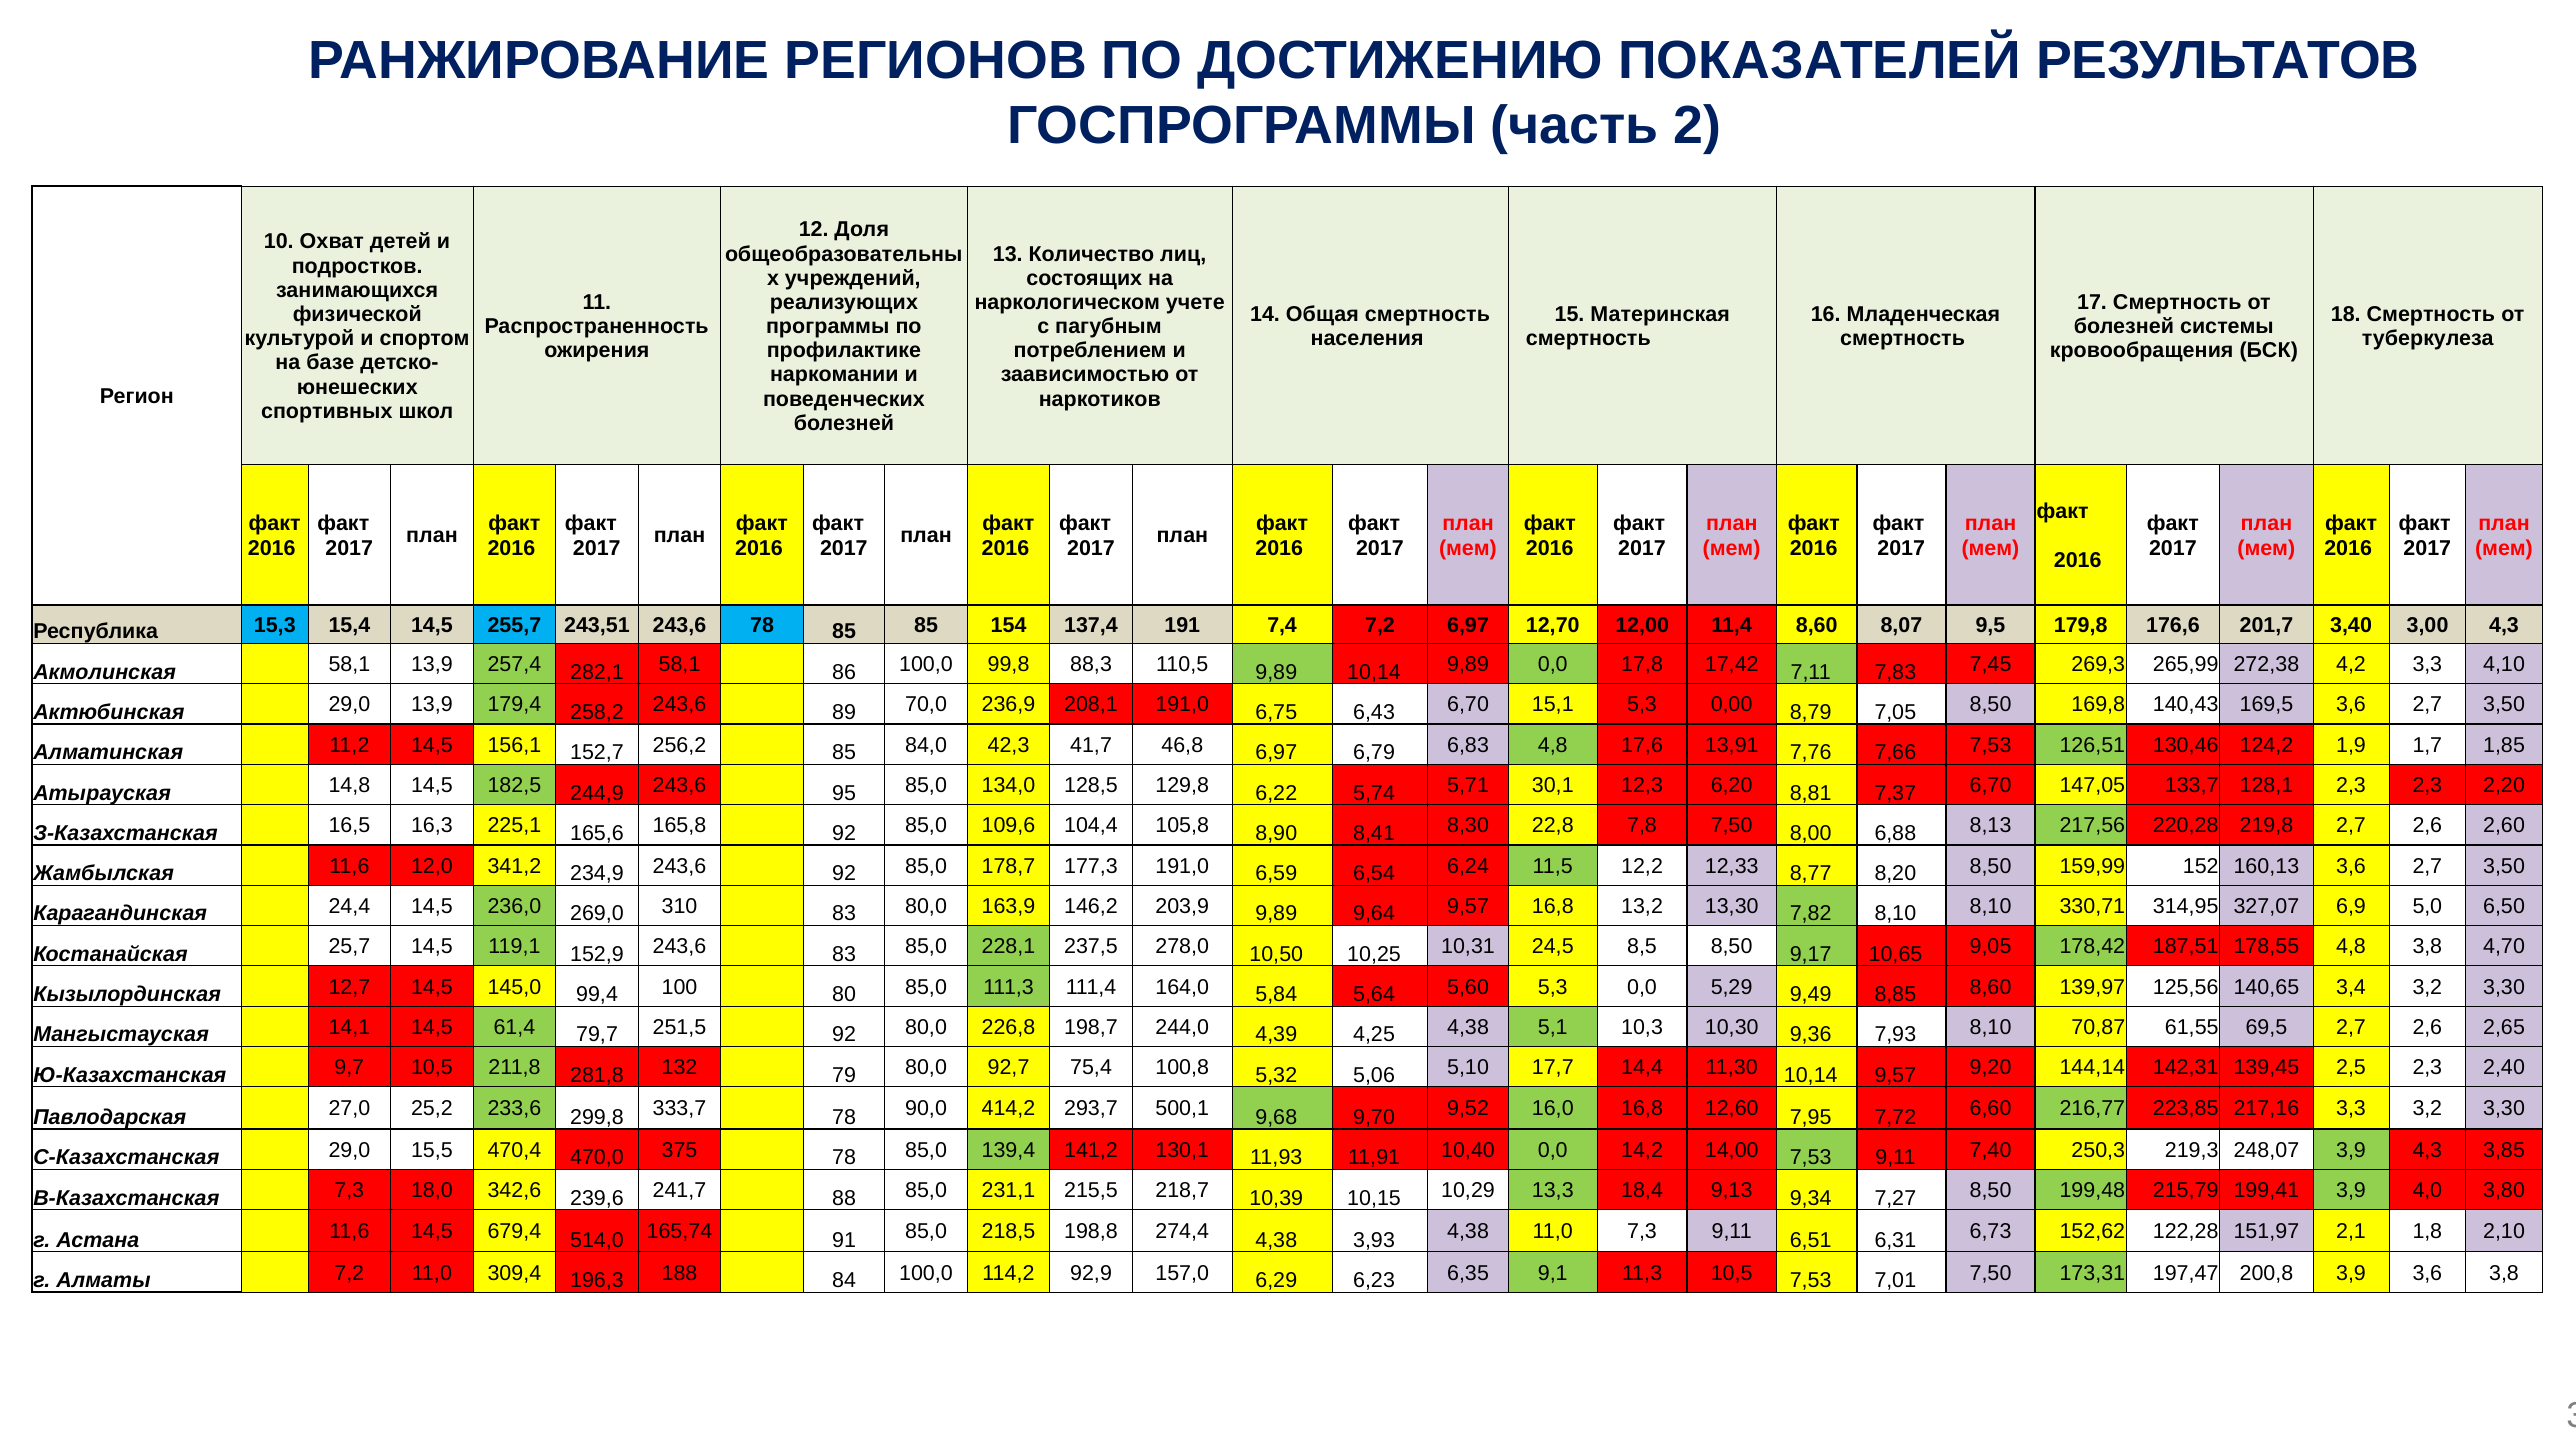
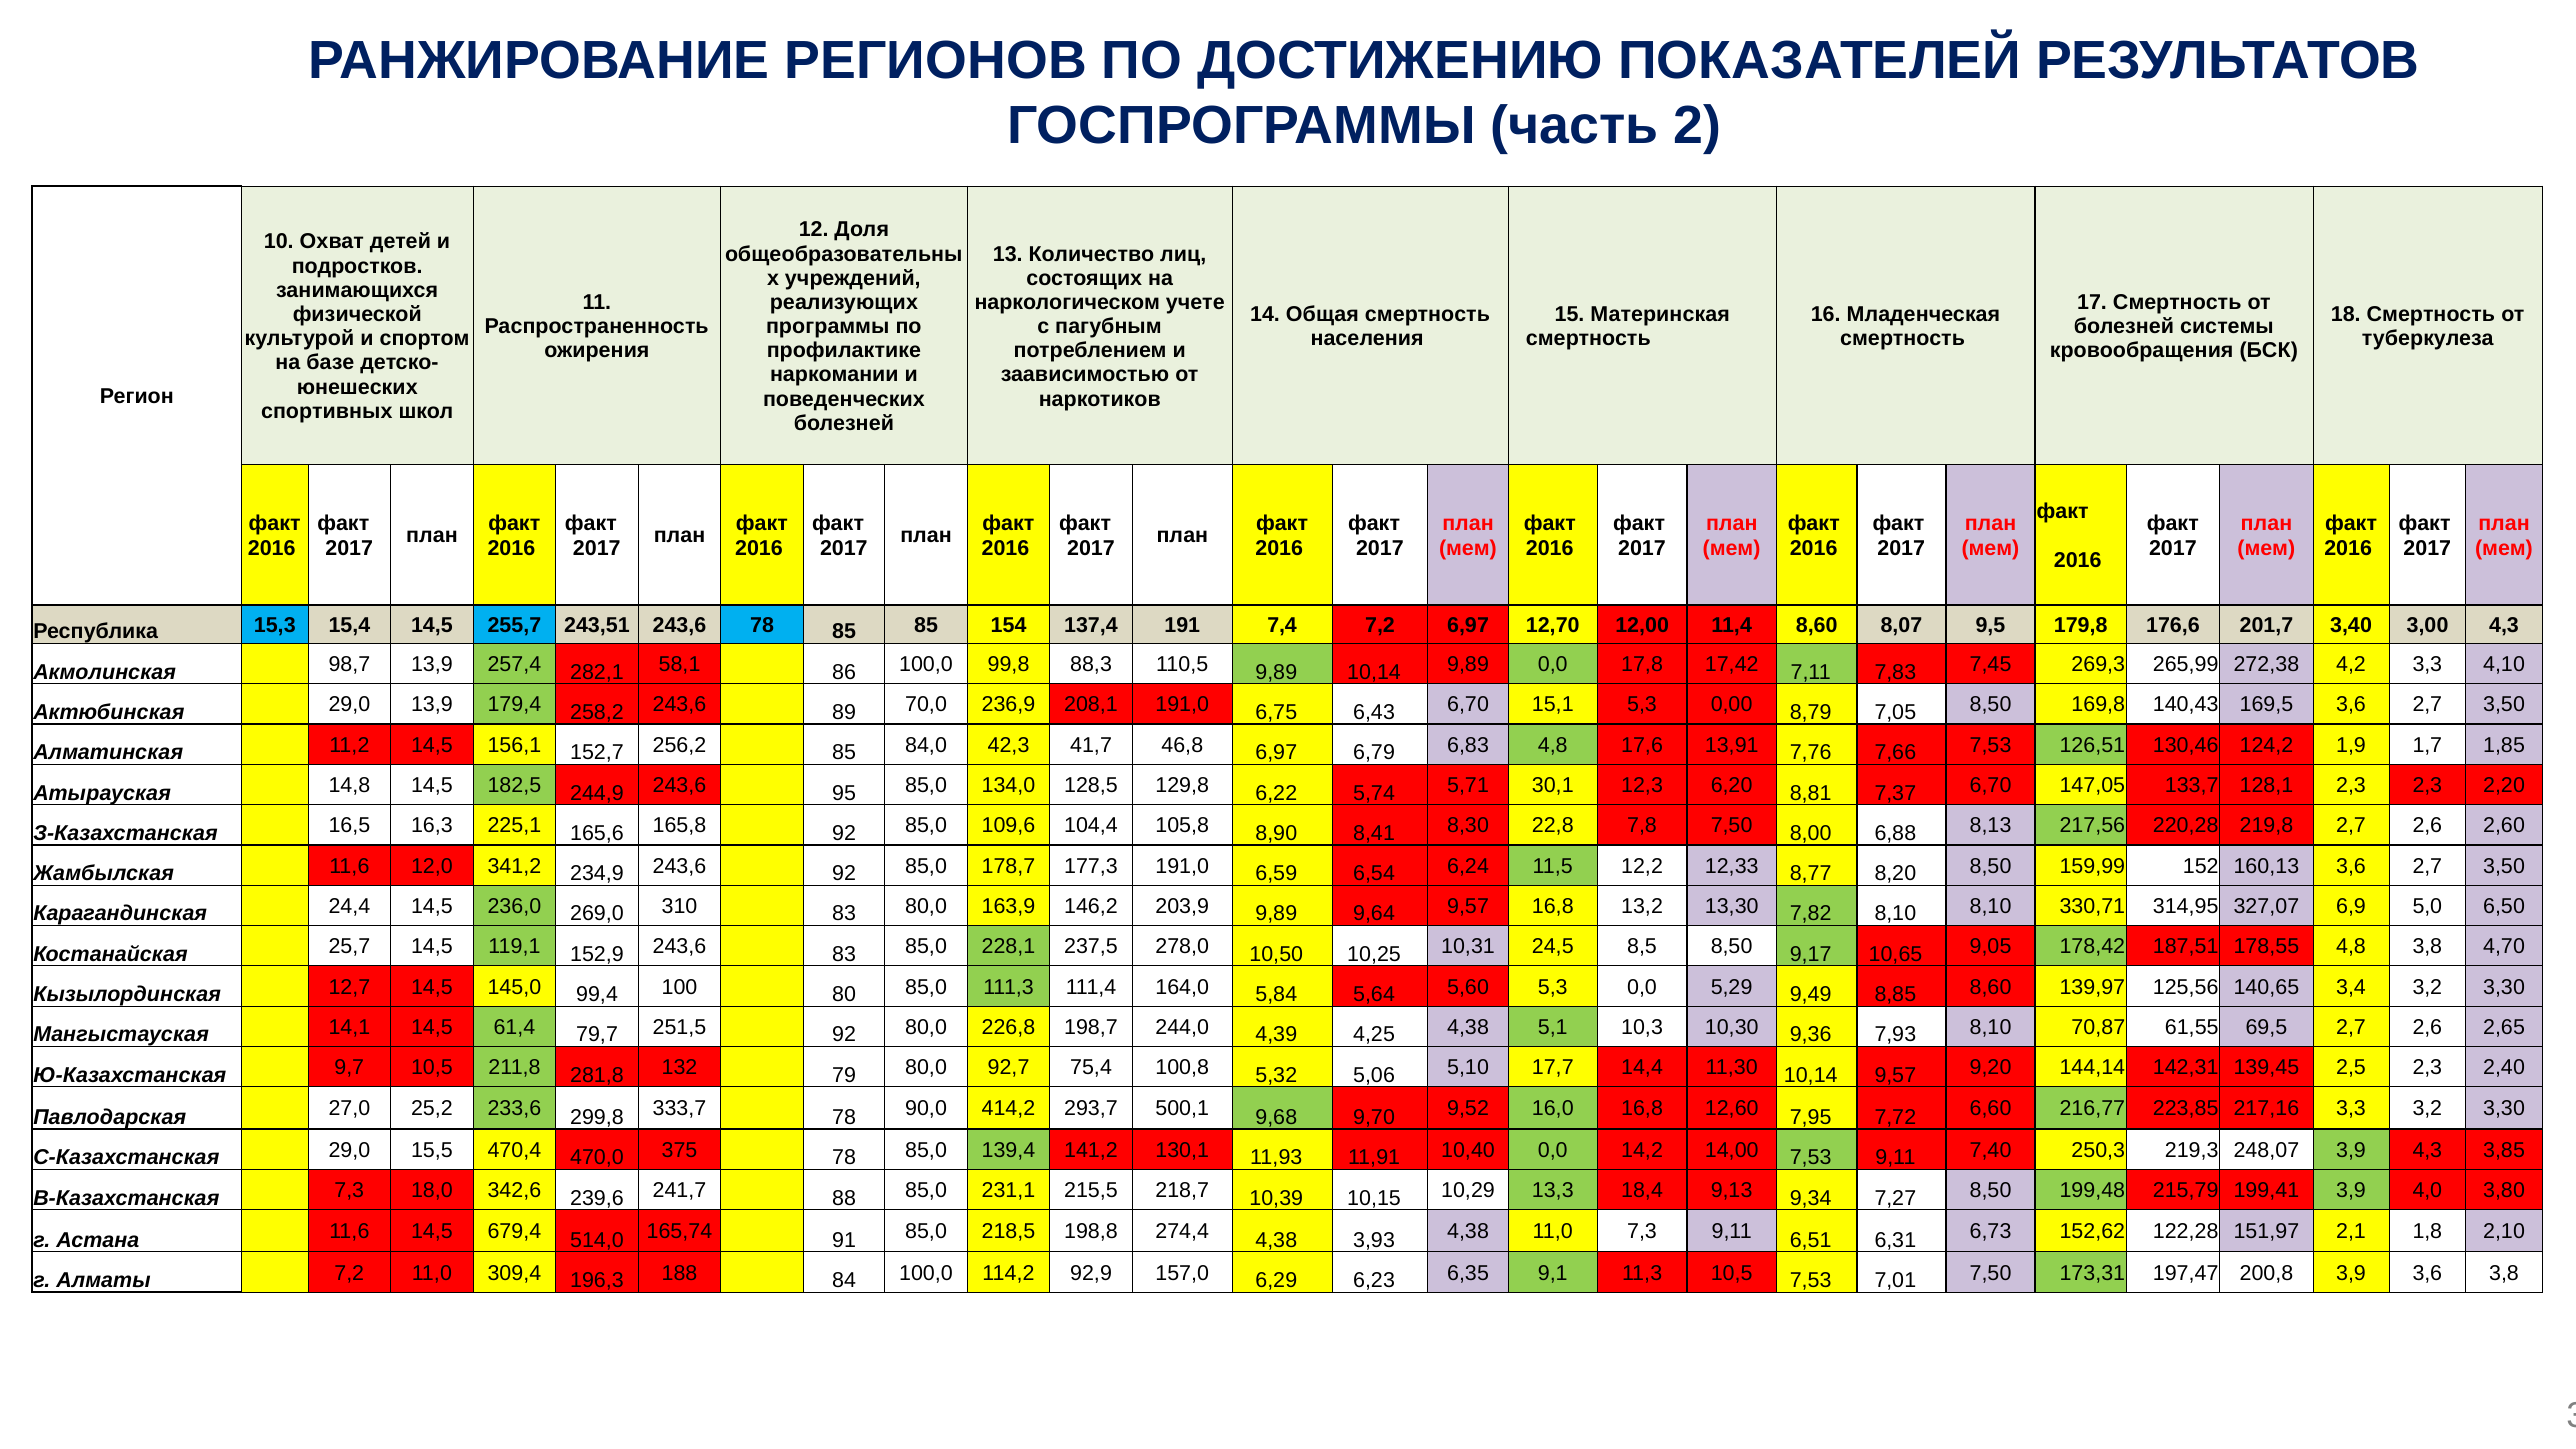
Акмолинская 58,1: 58,1 -> 98,7 (349, 664)
